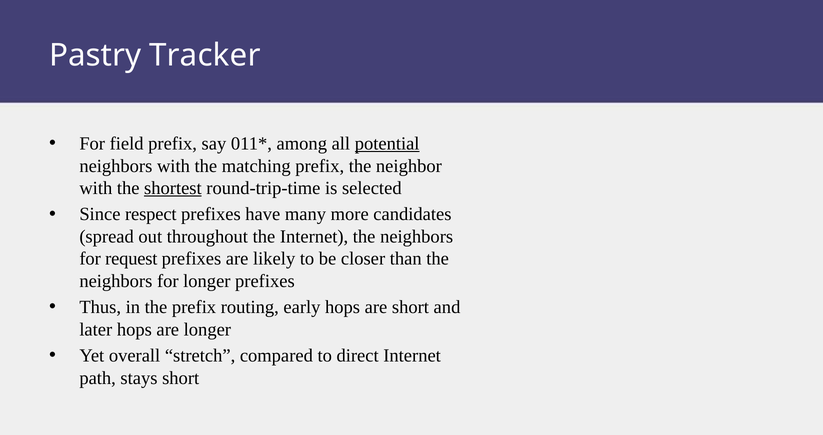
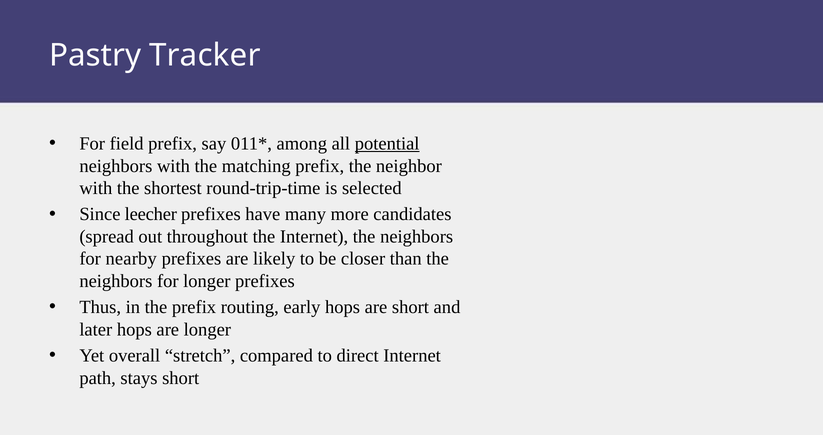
shortest underline: present -> none (173, 188)
respect: respect -> leecher (151, 214)
request: request -> nearby (131, 259)
